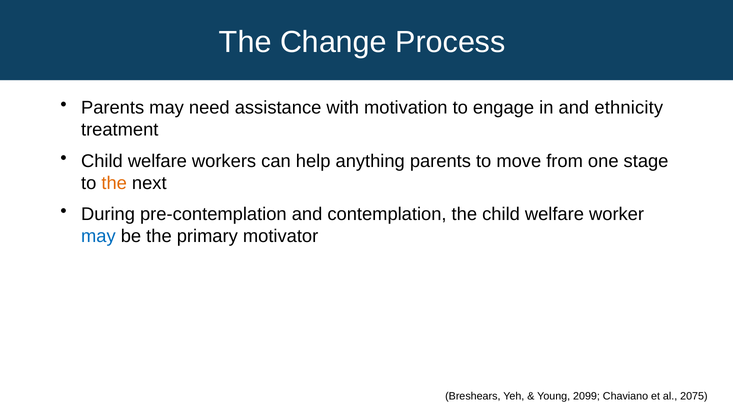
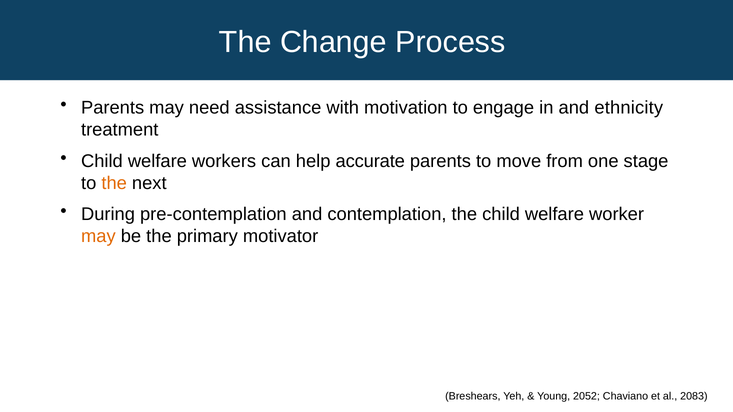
anything: anything -> accurate (370, 161)
may colour: blue -> orange (98, 236)
2099: 2099 -> 2052 (586, 396)
2075: 2075 -> 2083 (694, 396)
